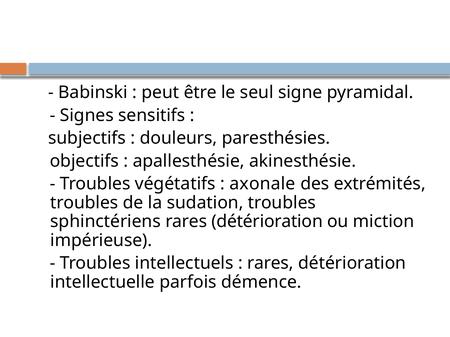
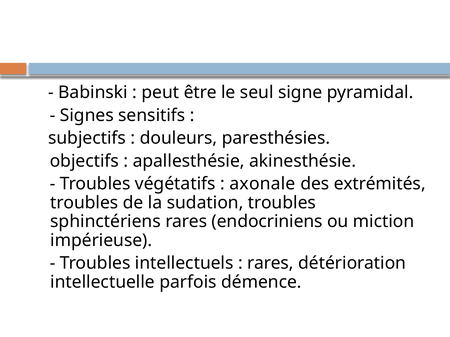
sphinctériens rares détérioration: détérioration -> endocriniens (267, 222)
